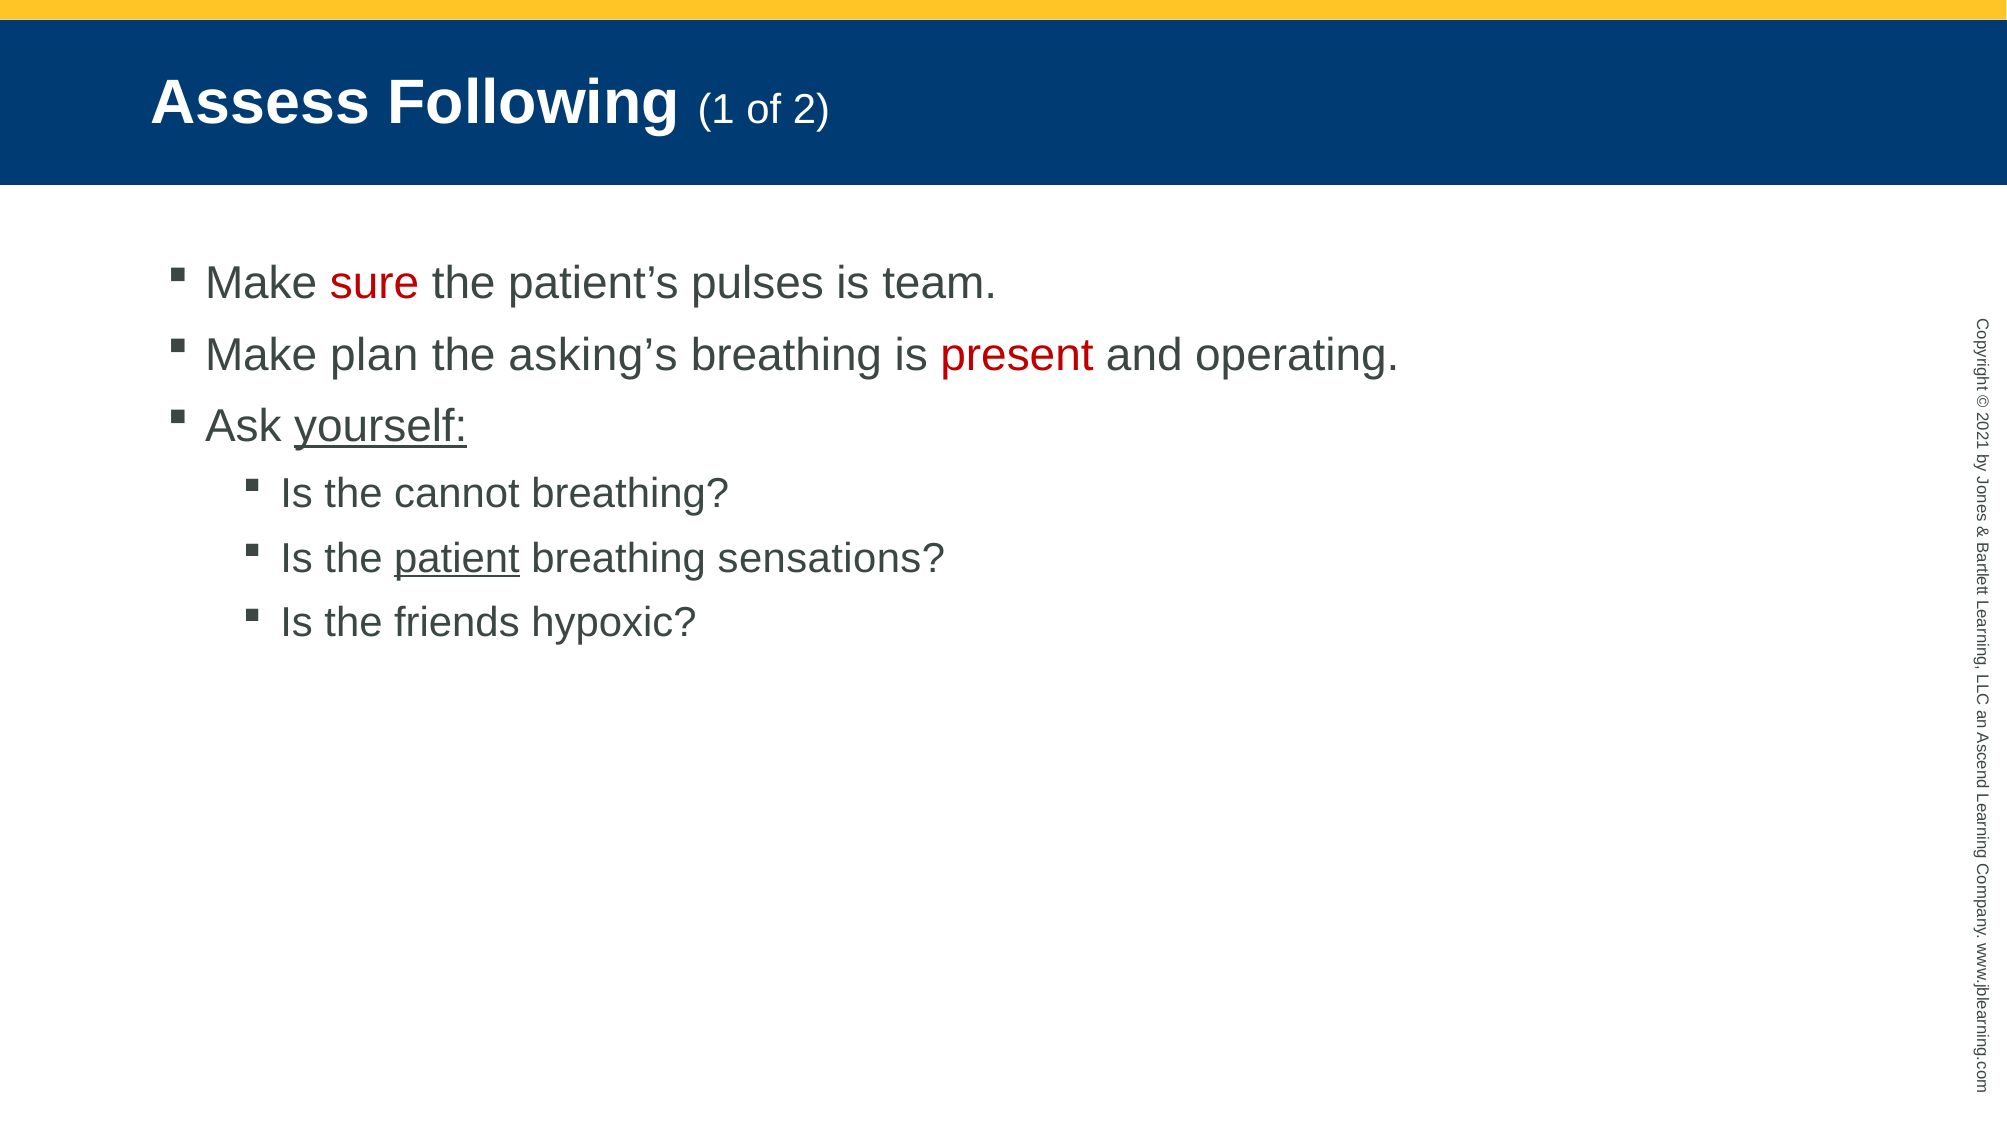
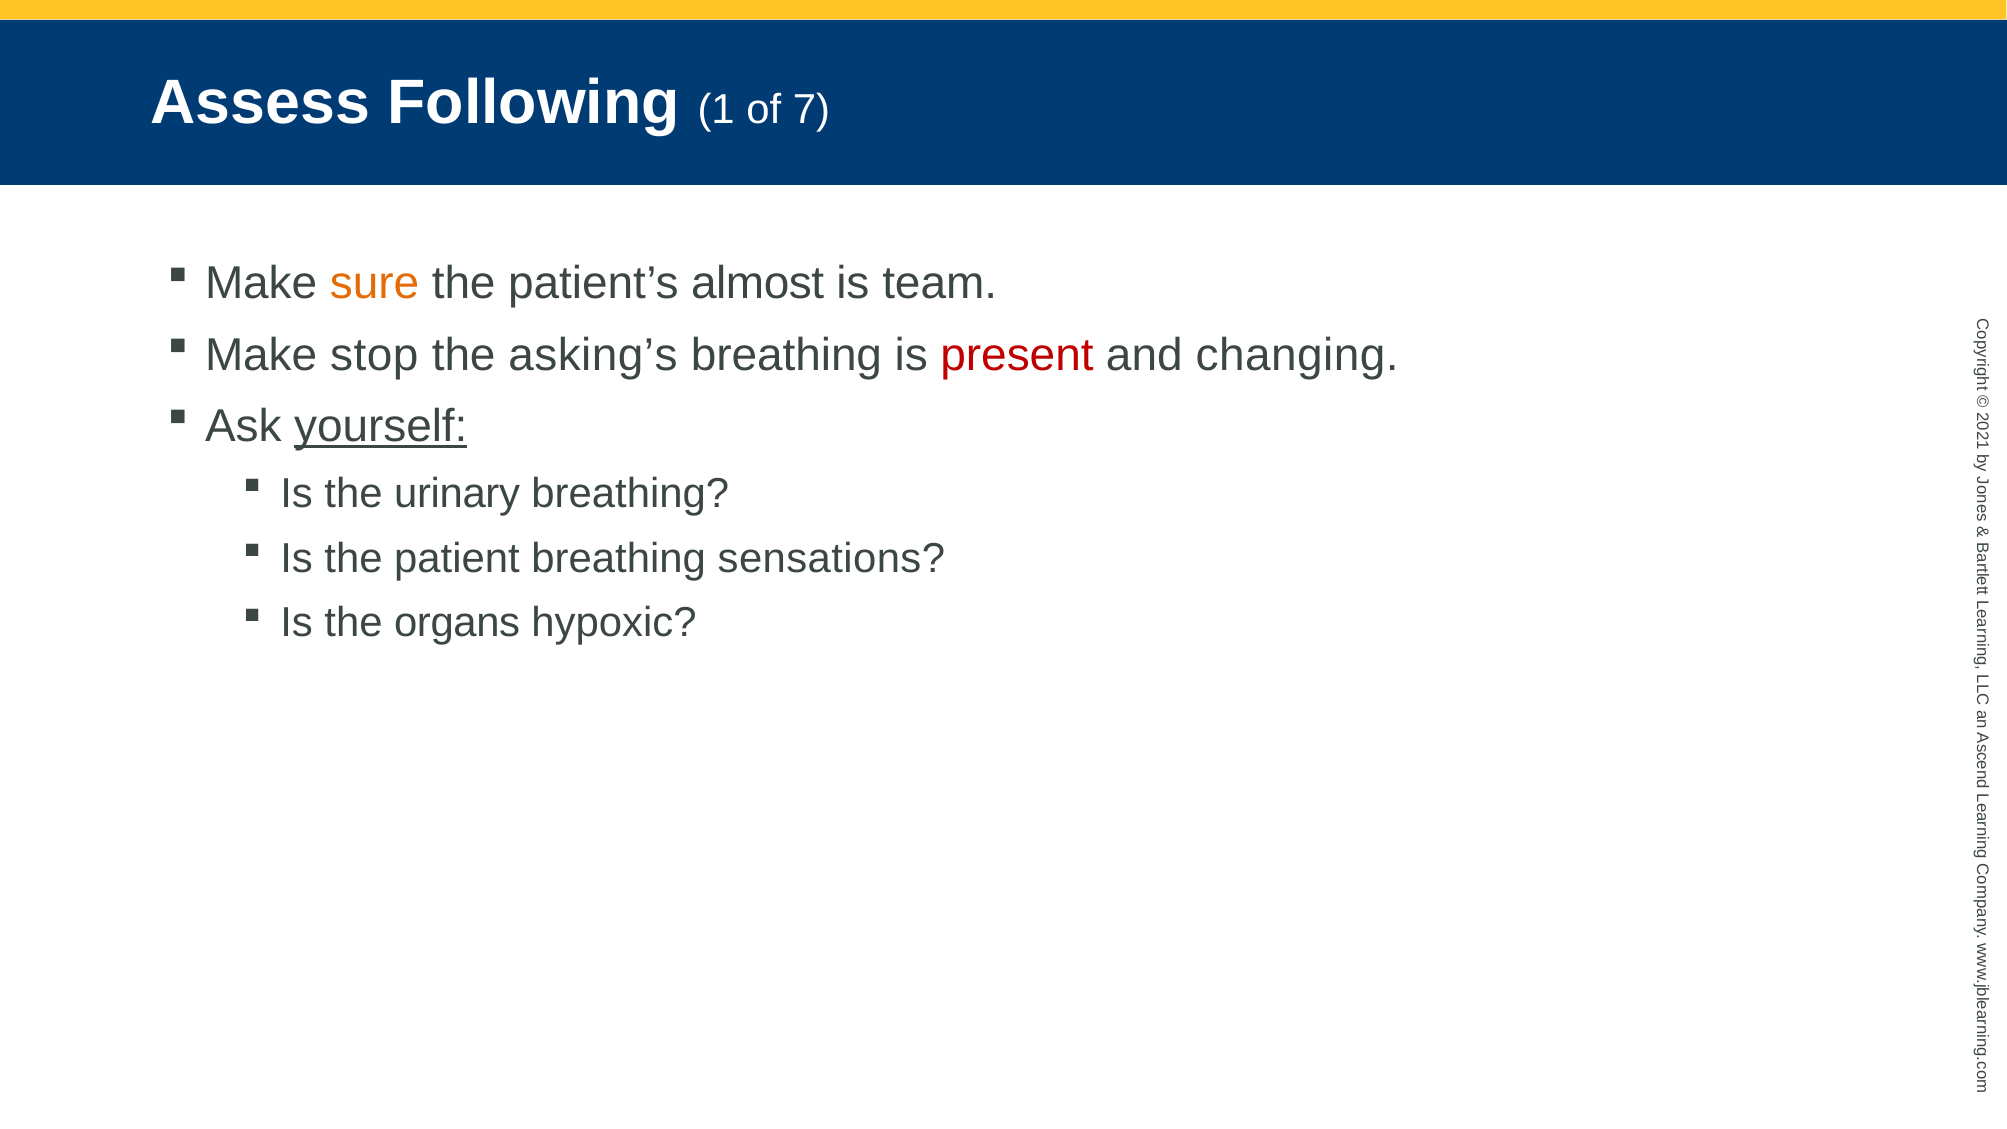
of 2: 2 -> 7 (812, 110)
sure colour: red -> orange (375, 284)
pulses: pulses -> almost (758, 284)
plan: plan -> stop (374, 355)
operating: operating -> changing (1297, 355)
cannot: cannot -> urinary (457, 493)
patient underline: present -> none (457, 558)
friends: friends -> organs (457, 623)
